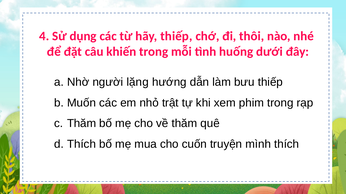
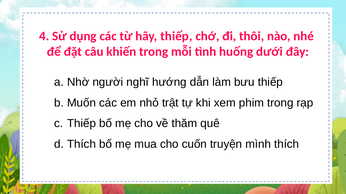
lặng: lặng -> nghĩ (138, 82)
Thăm: Thăm -> Thiếp (82, 124)
